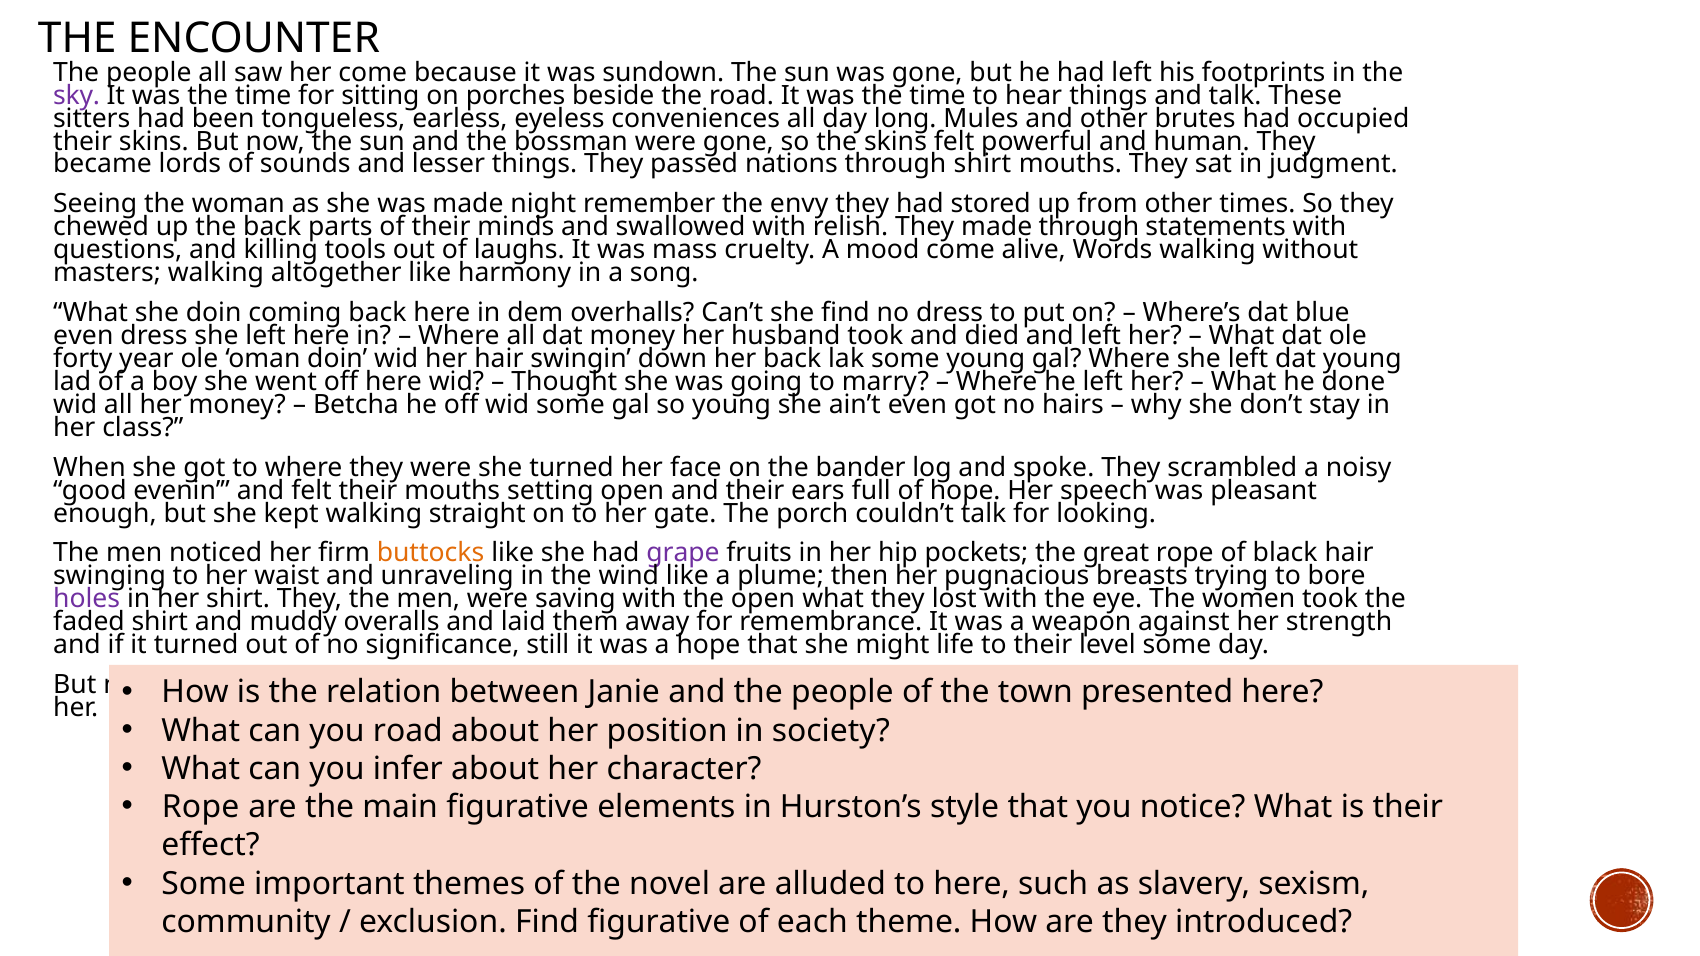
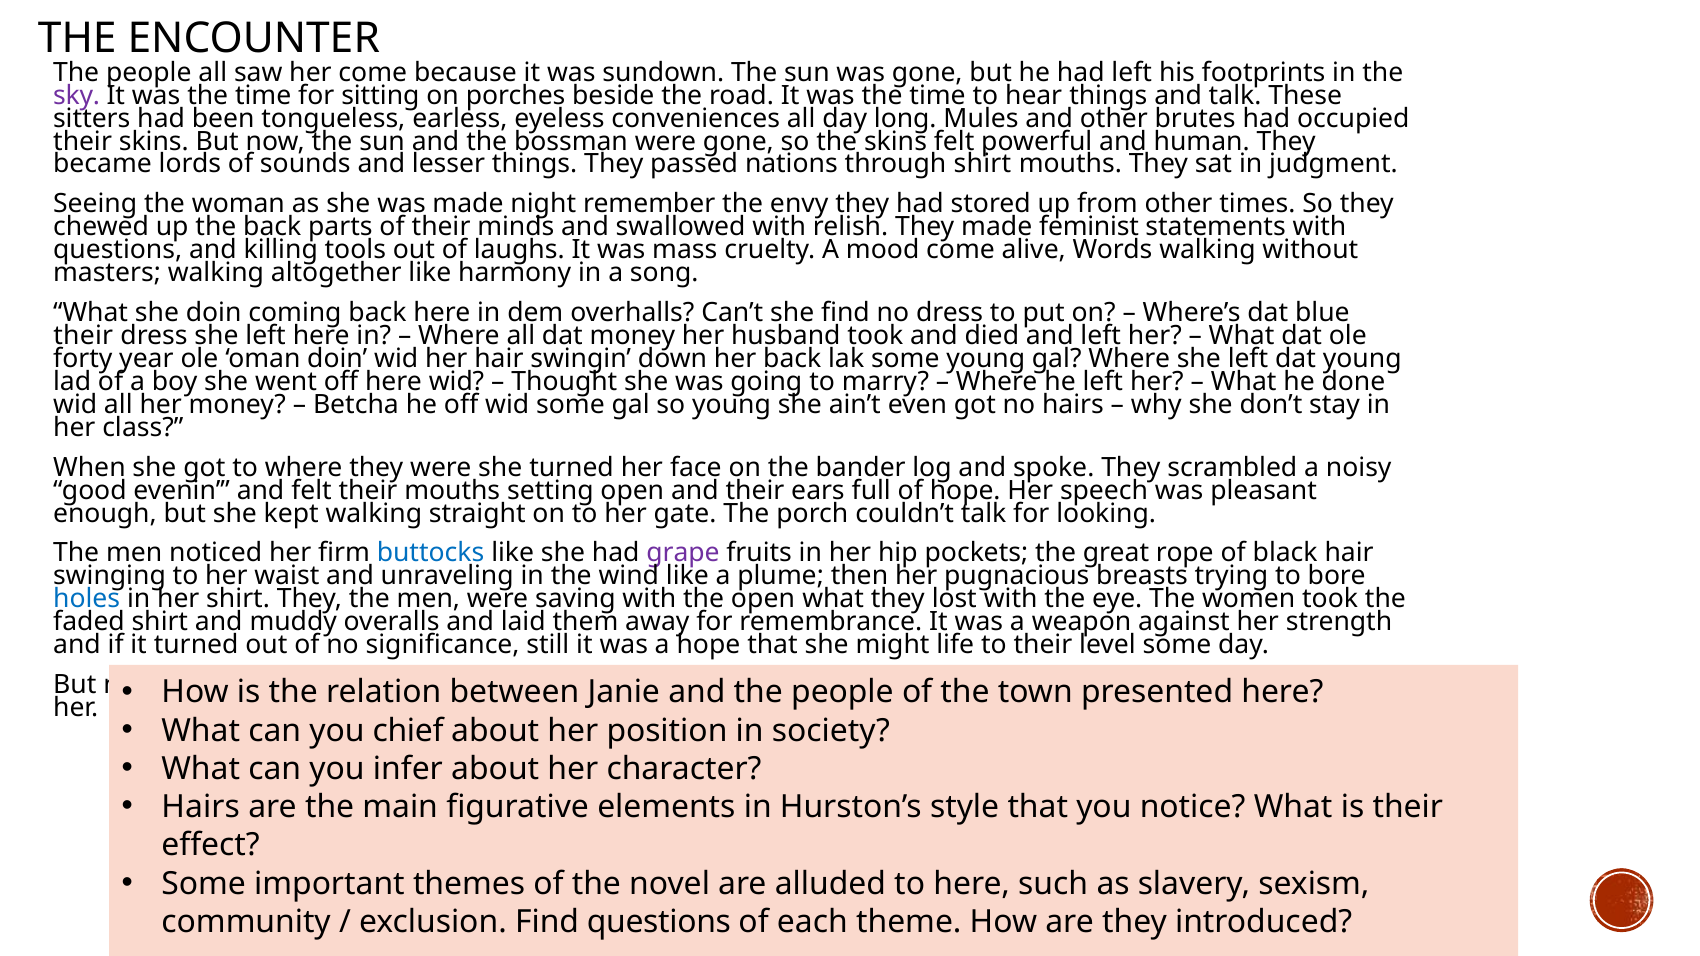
made through: through -> feminist (1089, 227)
even: even -> their (83, 336)
buttocks colour: orange -> blue (431, 553)
holes colour: purple -> blue (87, 599)
you road: road -> chief (408, 731)
Rope: Rope -> Hairs (201, 807)
Find figurative: figurative -> questions (659, 922)
